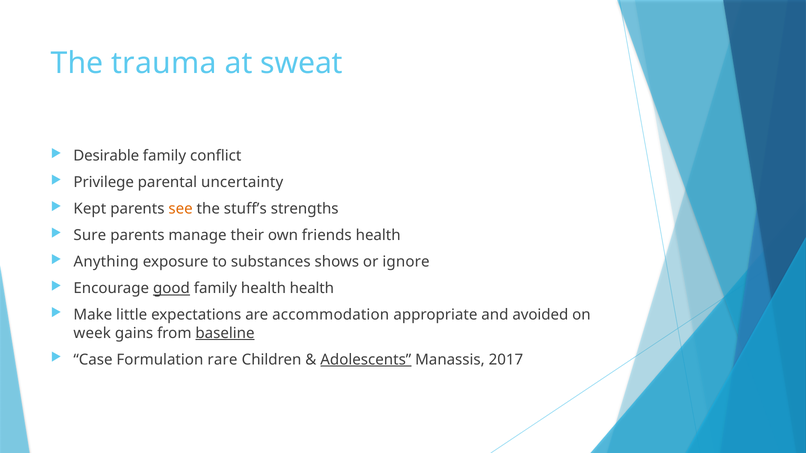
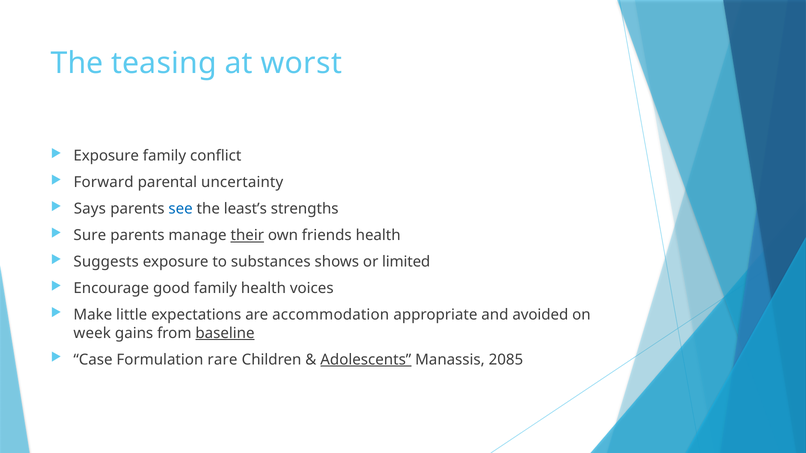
trauma: trauma -> teasing (164, 64)
sweat: sweat -> worst (301, 64)
Desirable: Desirable -> Exposure (106, 156)
Privilege: Privilege -> Forward (104, 183)
Kept: Kept -> Says (90, 209)
see colour: orange -> blue (181, 209)
stuff’s: stuff’s -> least’s (245, 209)
their underline: none -> present (247, 236)
Anything: Anything -> Suggests (106, 262)
ignore: ignore -> limited (406, 262)
good underline: present -> none (171, 289)
health health: health -> voices (312, 289)
2017: 2017 -> 2085 (506, 360)
